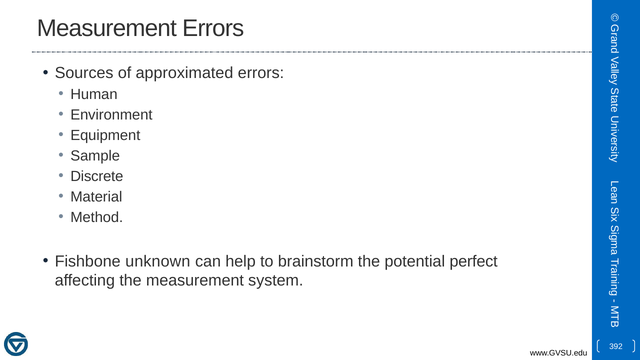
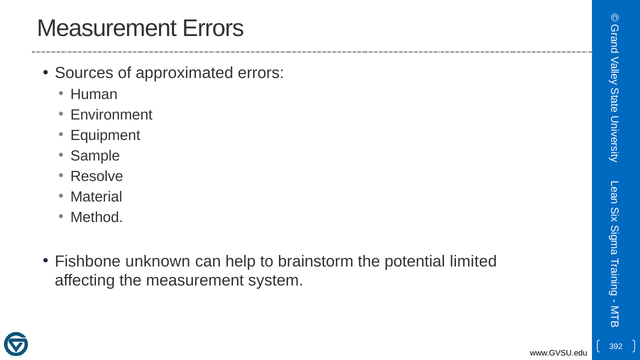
Discrete: Discrete -> Resolve (97, 176)
perfect: perfect -> limited (473, 261)
